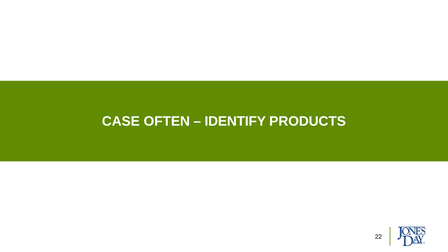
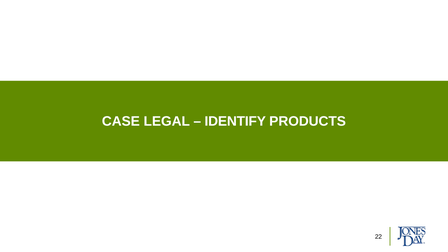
OFTEN: OFTEN -> LEGAL (167, 121)
